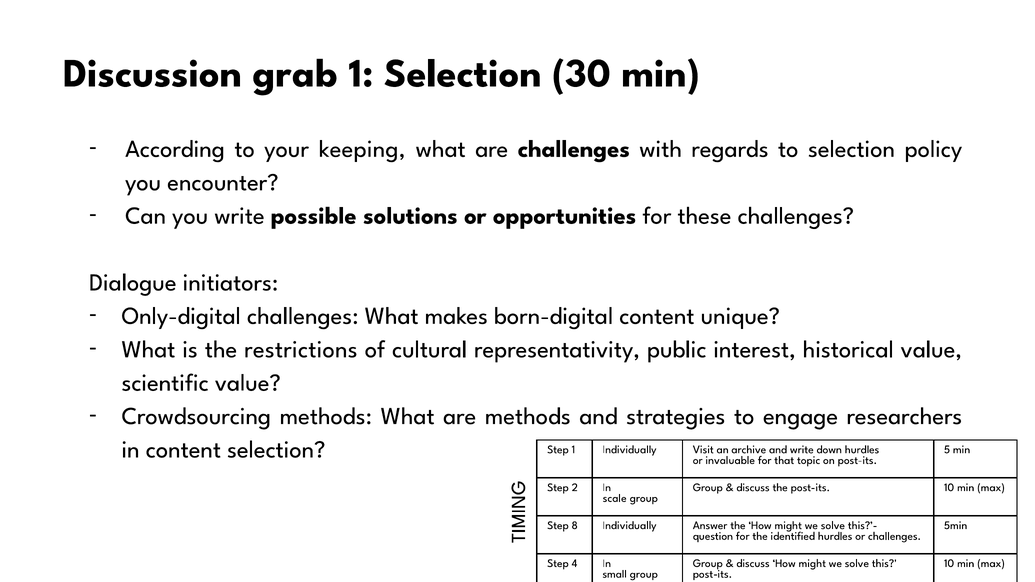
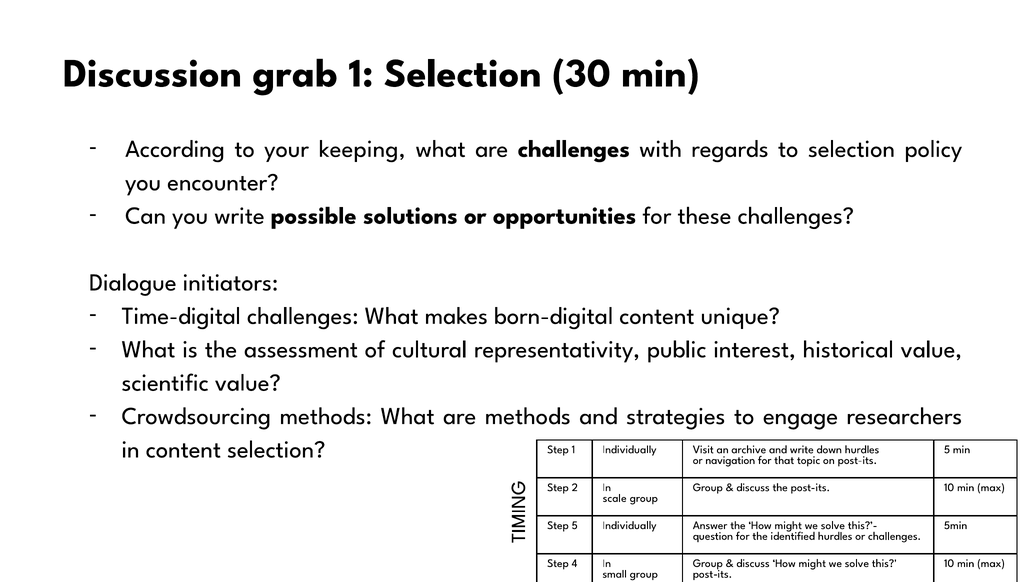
Only-digital: Only-digital -> Time-digital (181, 316)
restrictions: restrictions -> assessment (301, 349)
invaluable: invaluable -> navigation (730, 460)
Step 8: 8 -> 5 (575, 525)
